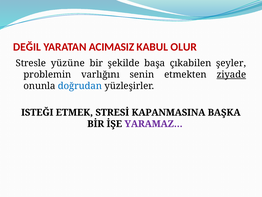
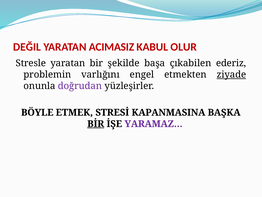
Stresle yüzüne: yüzüne -> yaratan (68, 63)
şeyler: şeyler -> ederiz (231, 63)
senin: senin -> engel (142, 74)
doğrudan colour: blue -> purple (80, 86)
ISTEĞI: ISTEĞI -> BÖYLE (37, 112)
BİR underline: none -> present (96, 124)
